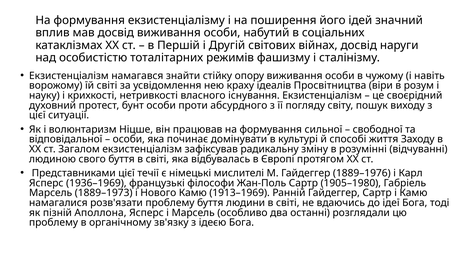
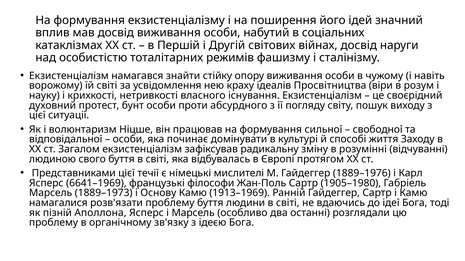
1936–1969: 1936–1969 -> 6641–1969 (96, 183)
Нового: Нового -> Основу (158, 193)
